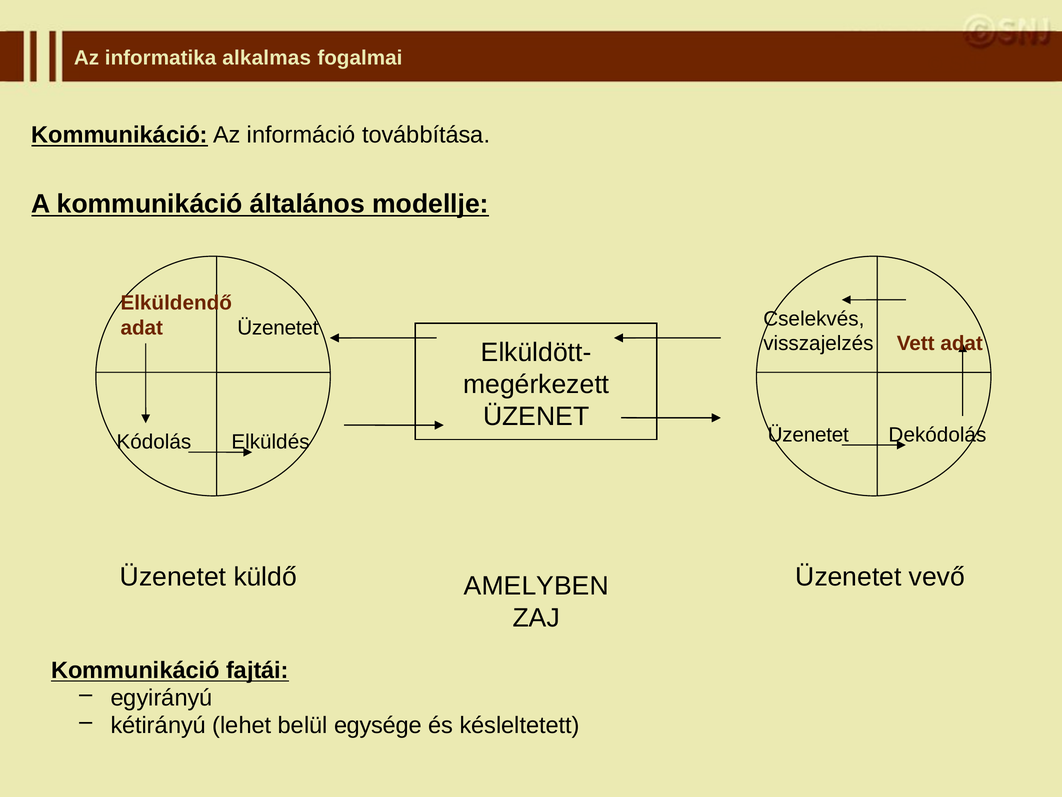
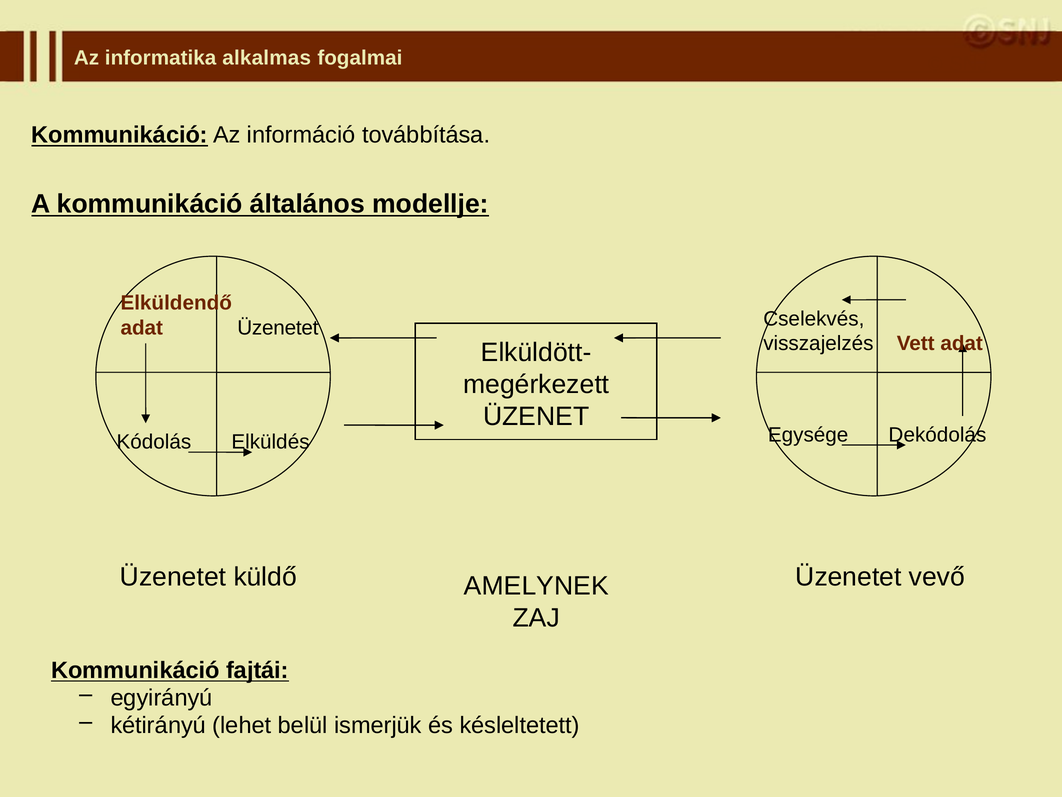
Üzenetet: Üzenetet -> Egysége (808, 435)
AMELYBEN: AMELYBEN -> AMELYNEK (536, 585)
egysége: egysége -> ismerjük (378, 725)
